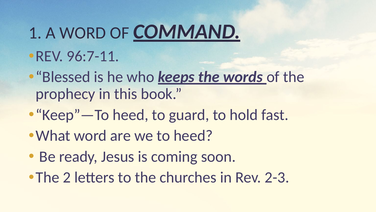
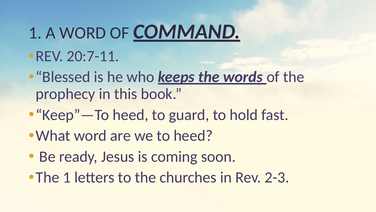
96:7-11: 96:7-11 -> 20:7-11 (93, 56)
The 2: 2 -> 1 (67, 177)
